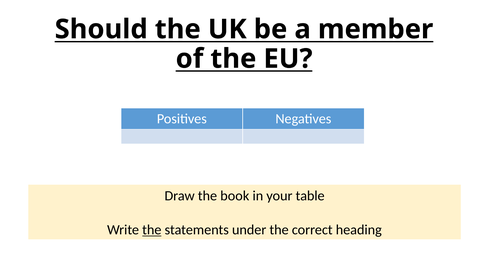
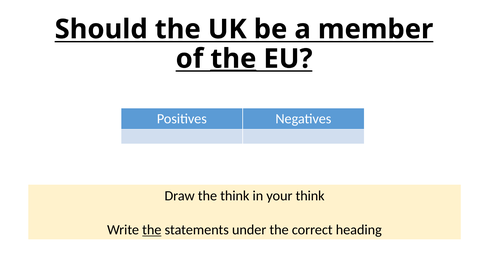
the underline: none -> present (233, 59)
the book: book -> think (235, 196)
your table: table -> think (310, 196)
